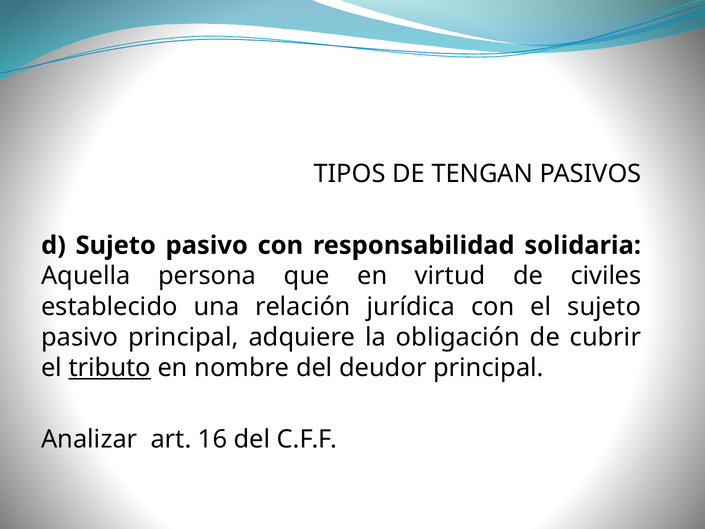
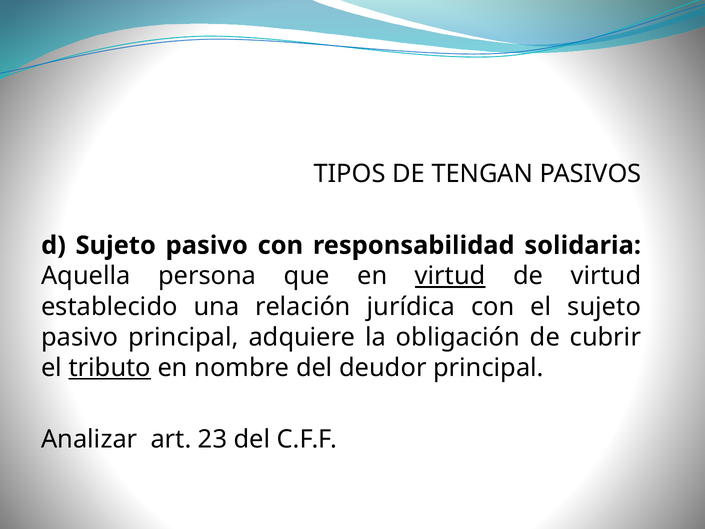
virtud underline: none -> present (450, 276)
de civiles: civiles -> virtud (606, 276)
16: 16 -> 23 (213, 439)
